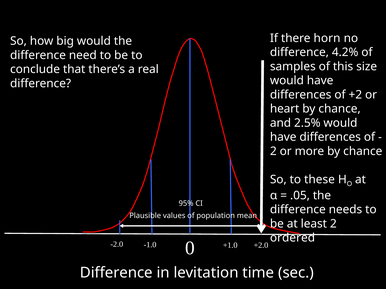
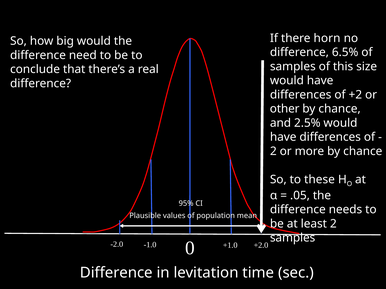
4.2%: 4.2% -> 6.5% (345, 52)
heart: heart -> other (285, 109)
ordered: ordered -> samples (293, 238)
